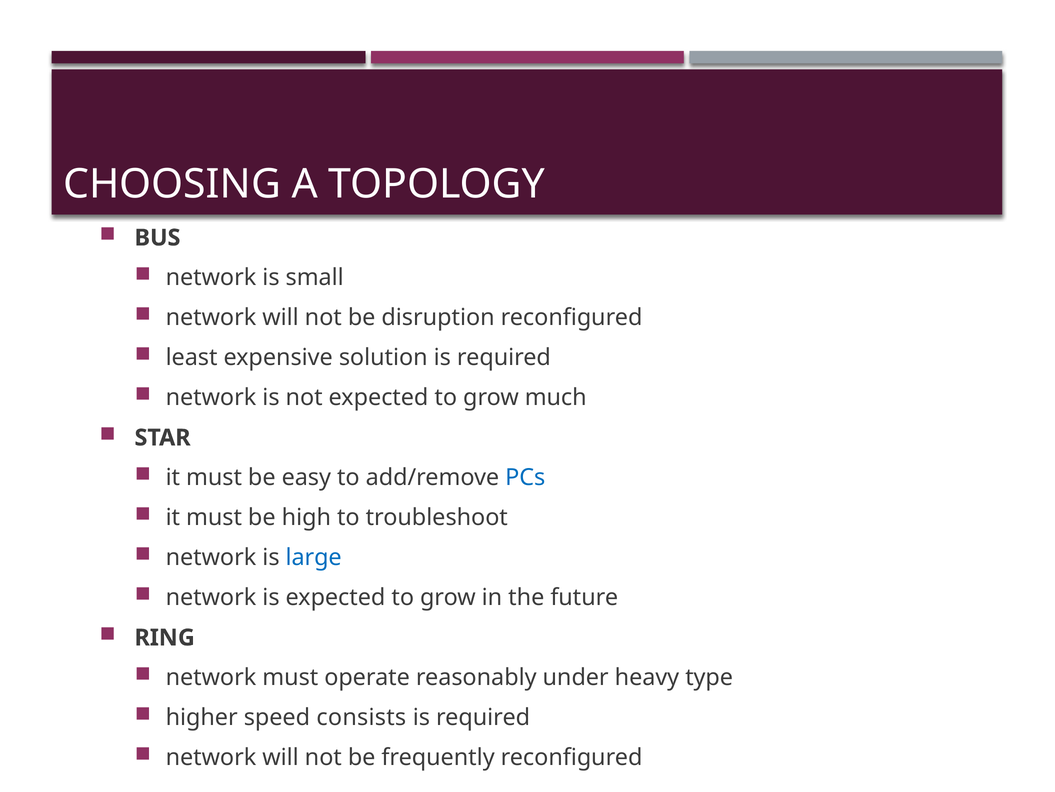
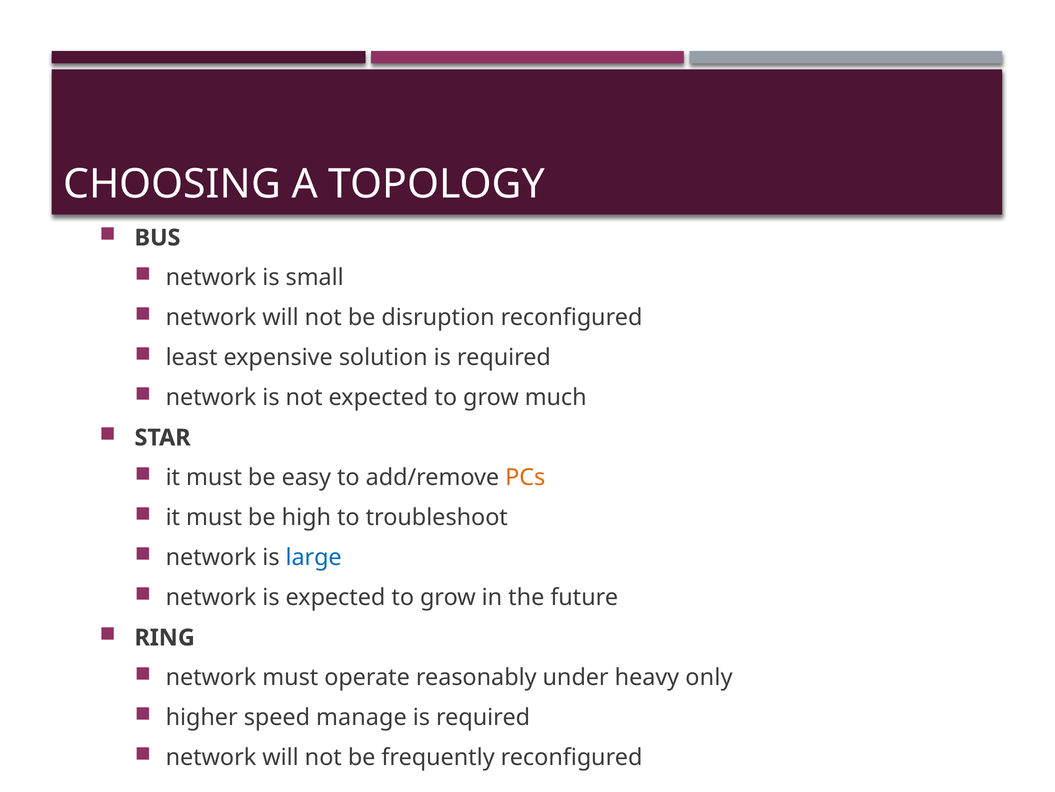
PCs colour: blue -> orange (525, 477)
type: type -> only (709, 677)
consists: consists -> manage (361, 717)
